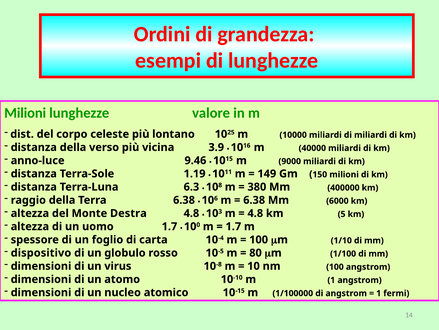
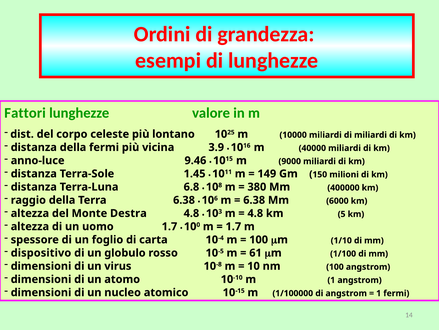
Milioni: Milioni -> Fattori (25, 113)
della verso: verso -> fermi (104, 147)
1.19: 1.19 -> 1.45 (195, 173)
6.3: 6.3 -> 6.8 (191, 187)
80: 80 -> 61 (256, 252)
